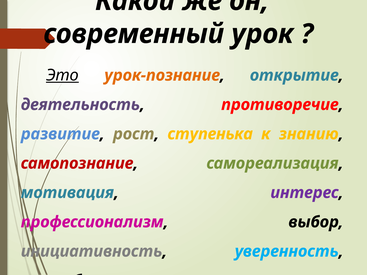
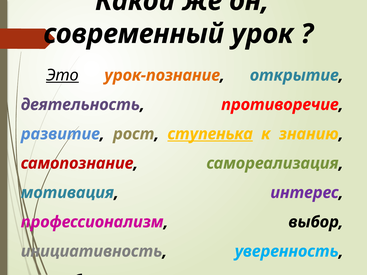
ступенька underline: none -> present (210, 134)
